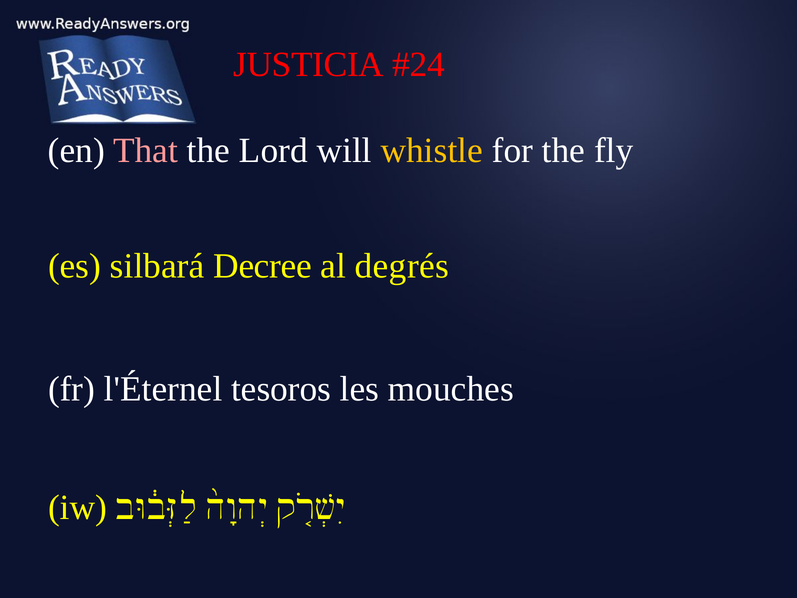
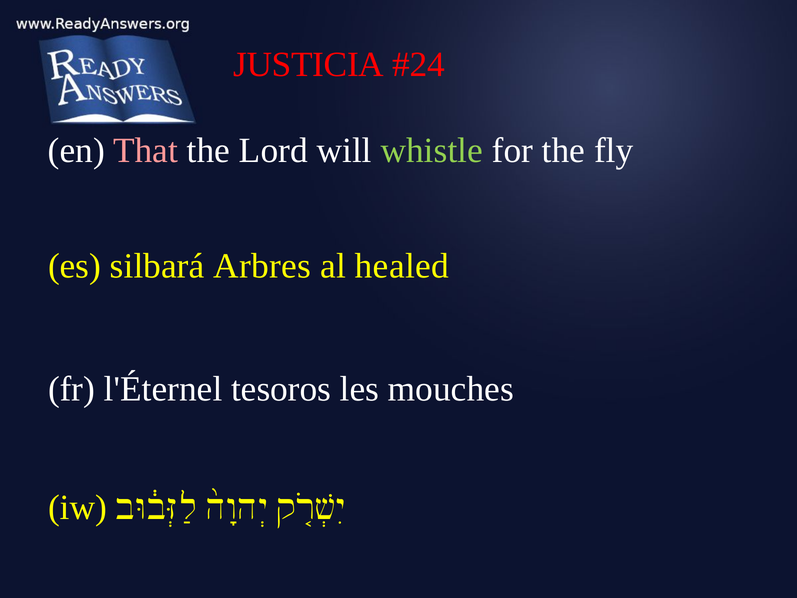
whistle colour: yellow -> light green (432, 151)
Decree: Decree -> Arbres (262, 266)
degrés: degrés -> healed (402, 266)
